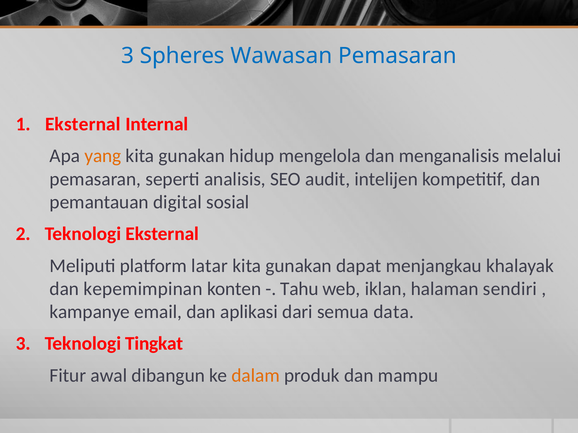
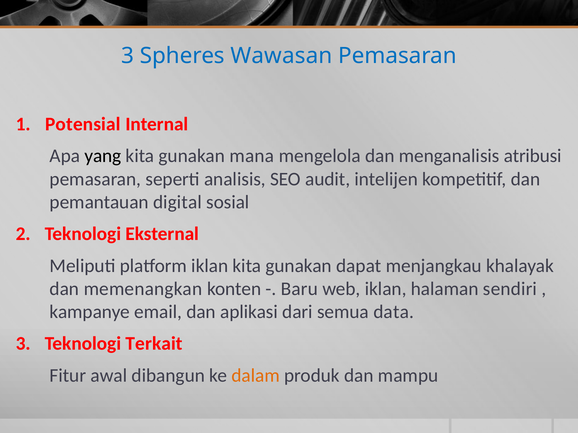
Eksternal: Eksternal -> Potensial (83, 124)
yang colour: orange -> black (103, 156)
hidup: hidup -> mana (252, 156)
melalui: melalui -> atribusi (533, 156)
platform latar: latar -> iklan (210, 266)
kepemimpinan: kepemimpinan -> memenangkan (143, 289)
Tahu: Tahu -> Baru (299, 289)
Tingkat: Tingkat -> Terkait (154, 344)
